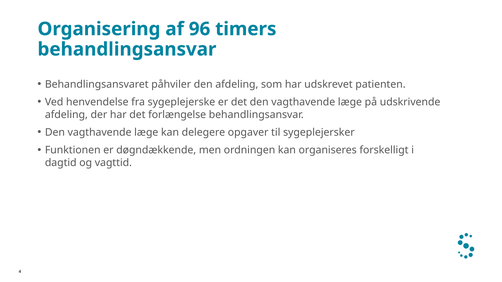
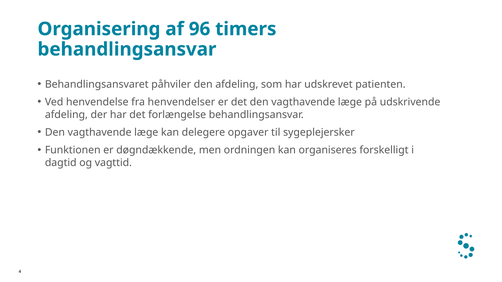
sygeplejerske: sygeplejerske -> henvendelser (181, 102)
